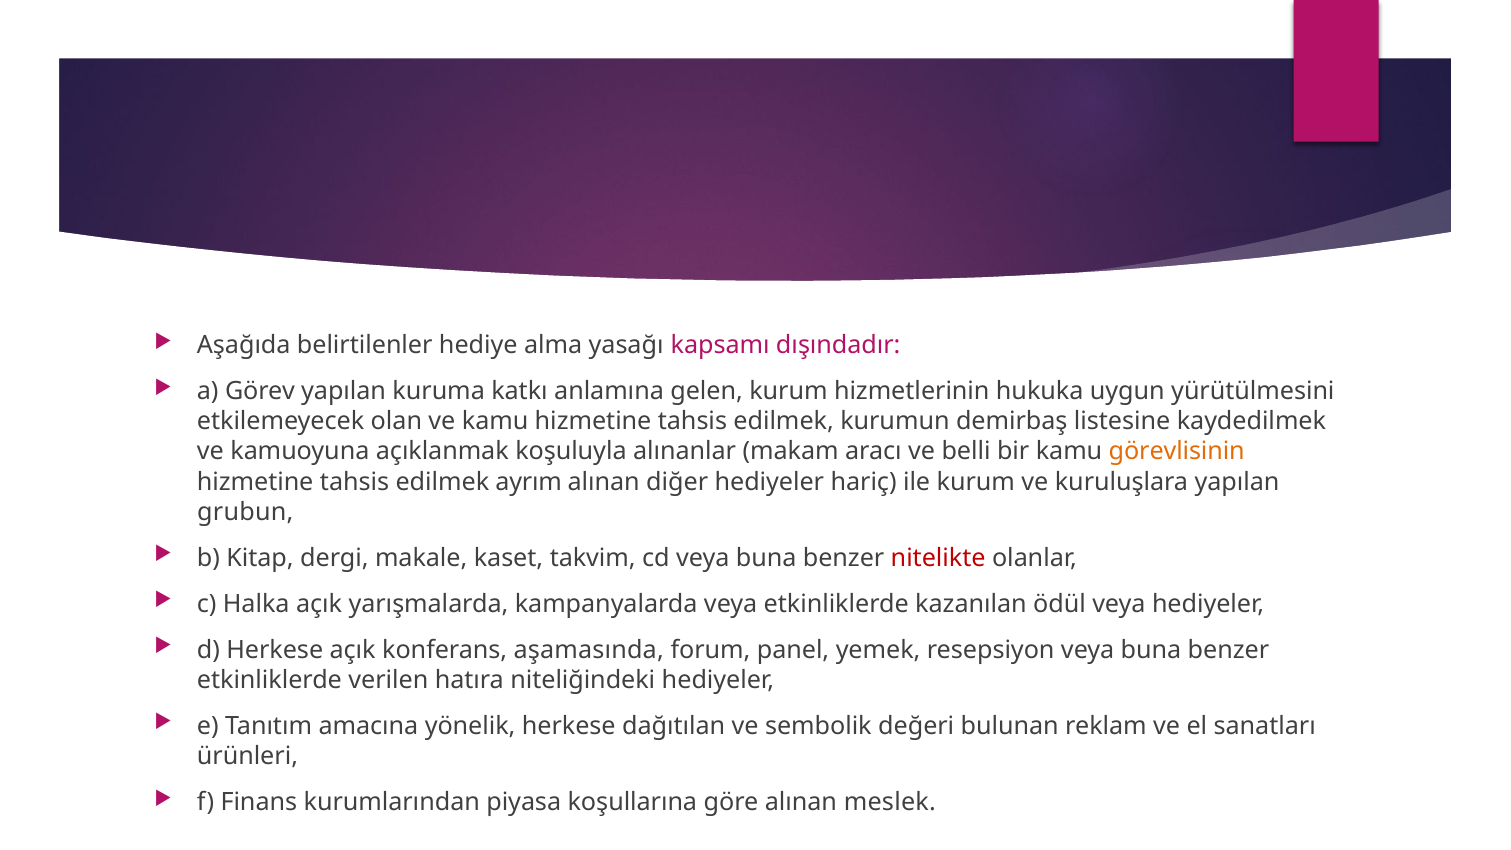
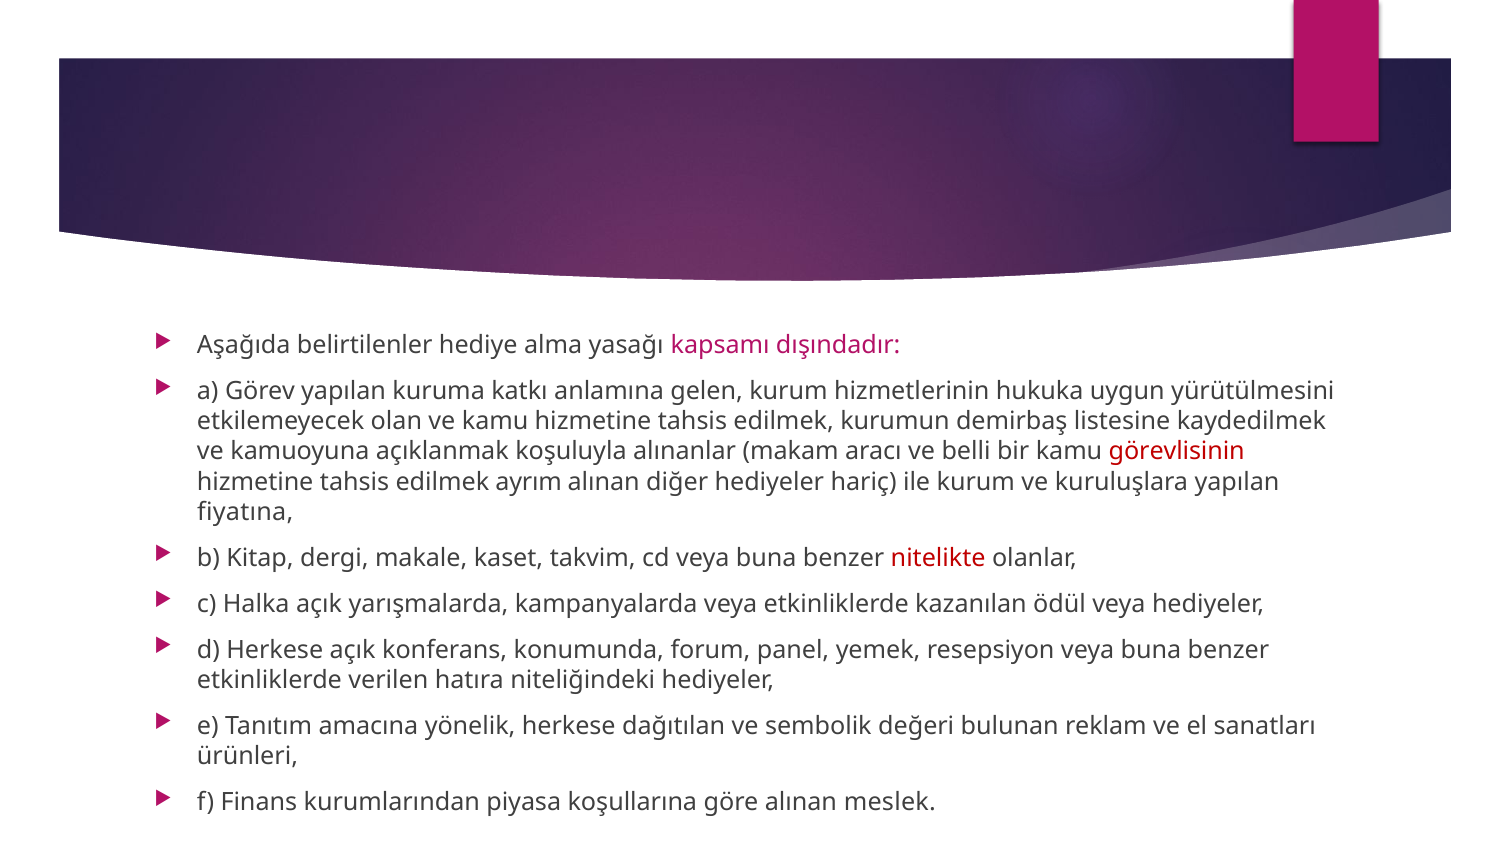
görevlisinin colour: orange -> red (1177, 452)
grubun: grubun -> fiyatına (245, 512)
aşamasında: aşamasında -> konumunda (589, 650)
